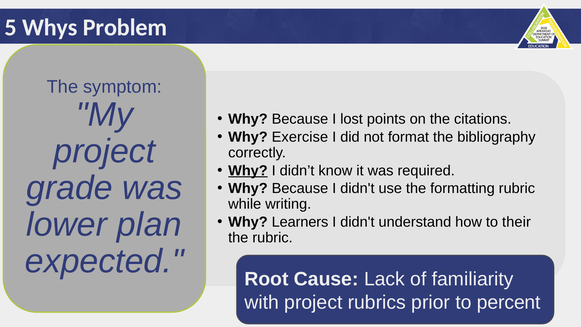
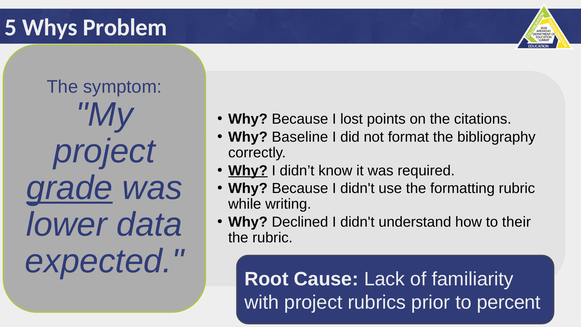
Exercise: Exercise -> Baseline (300, 137)
grade underline: none -> present (70, 188)
plan: plan -> data (149, 225)
Learners: Learners -> Declined (300, 222)
